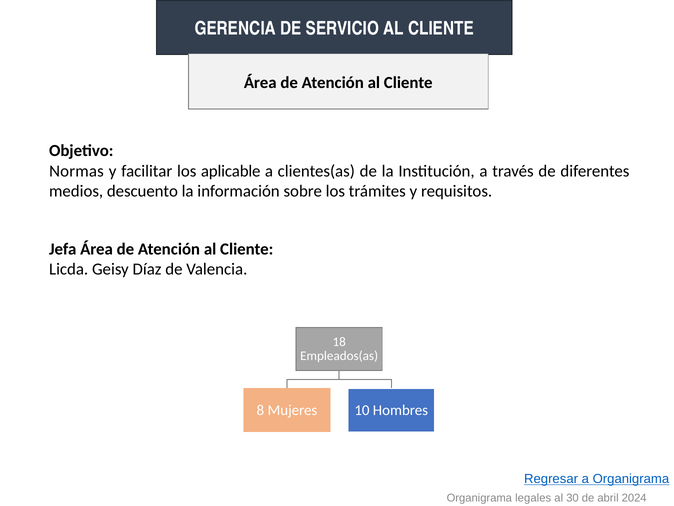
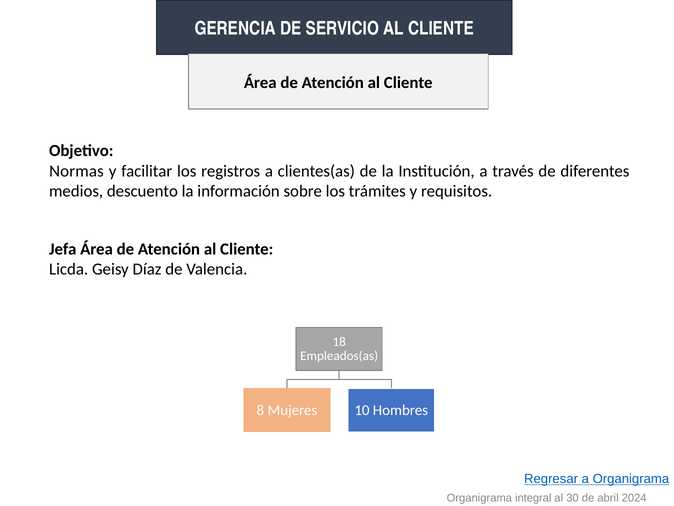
aplicable: aplicable -> registros (231, 171)
legales: legales -> integral (533, 497)
